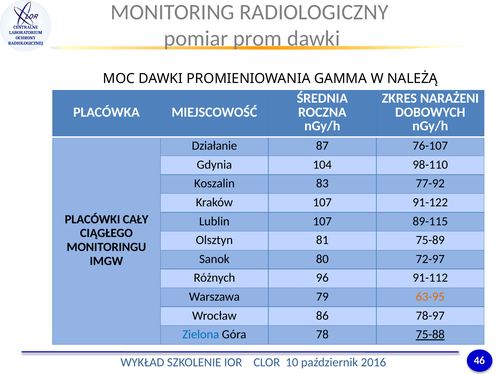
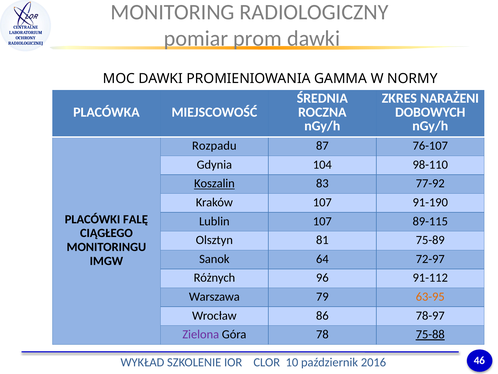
NALEŻĄ: NALEŻĄ -> NORMY (412, 79)
Działanie: Działanie -> Rozpadu (214, 146)
Koszalin underline: none -> present (214, 183)
91-122: 91-122 -> 91-190 (430, 202)
CAŁY: CAŁY -> FALĘ (135, 219)
80: 80 -> 64 (322, 259)
Zielona colour: blue -> purple (201, 334)
